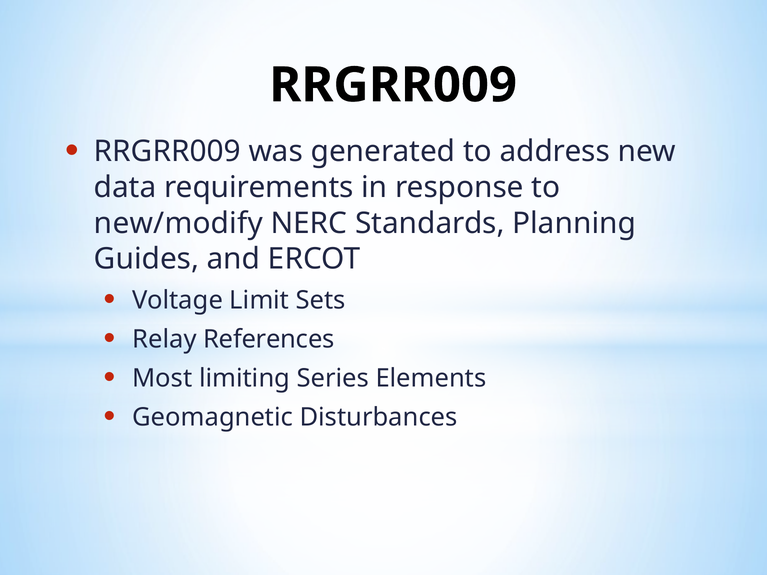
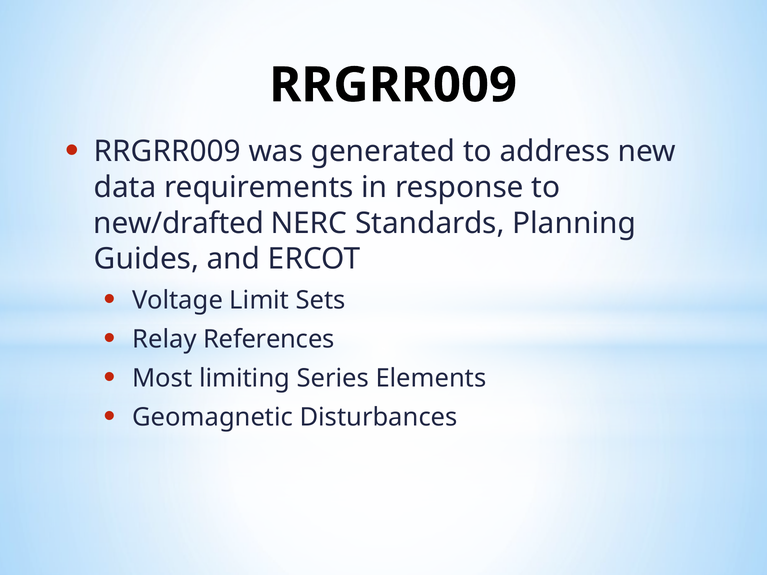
new/modify: new/modify -> new/drafted (179, 223)
